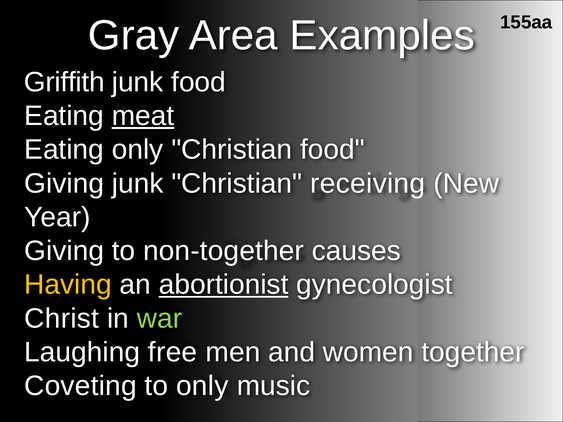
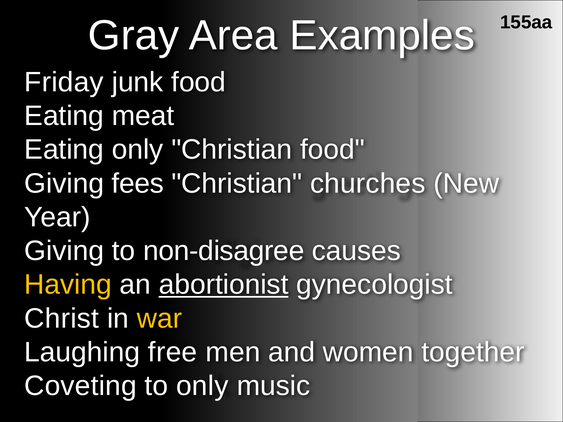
Griffith: Griffith -> Friday (64, 82)
meat underline: present -> none (143, 116)
Giving junk: junk -> fees (138, 184)
receiving: receiving -> churches (368, 184)
non-together: non-together -> non-disagree (224, 251)
war colour: light green -> yellow (159, 319)
